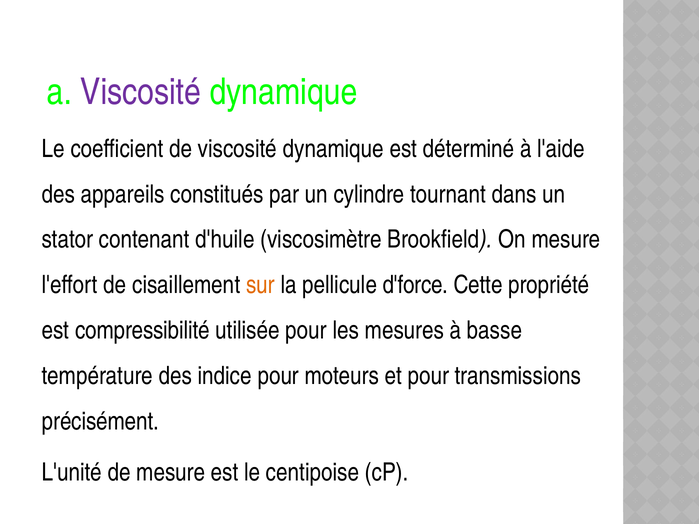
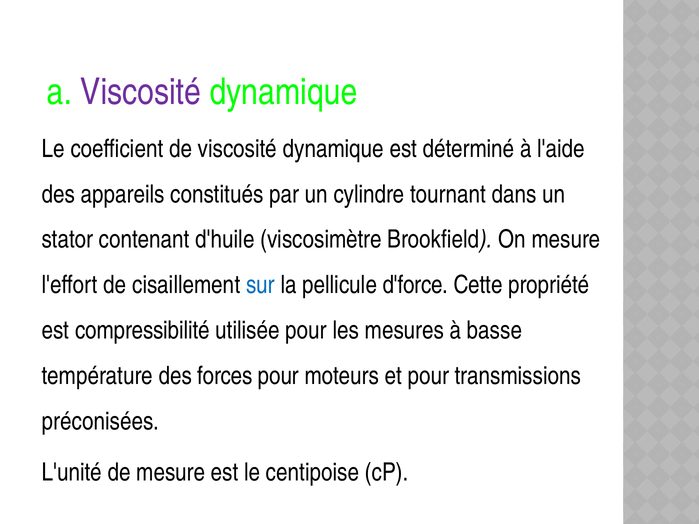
sur colour: orange -> blue (260, 285)
indice: indice -> forces (225, 376)
précisément: précisément -> préconisées (100, 421)
